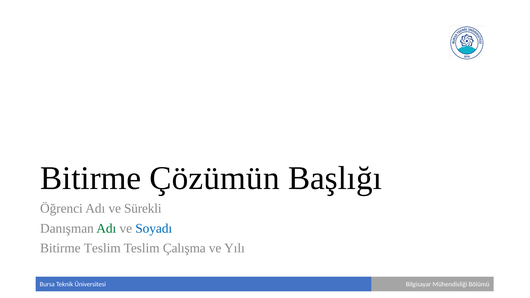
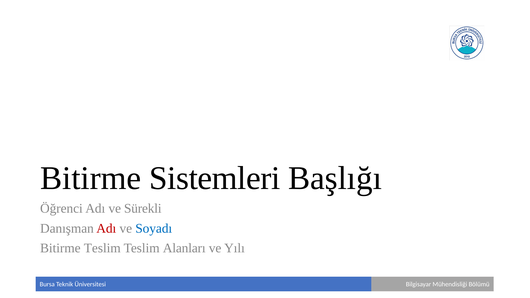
Çözümün: Çözümün -> Sistemleri (215, 178)
Adı colour: green -> red (106, 228)
Çalışma: Çalışma -> Alanları (184, 248)
